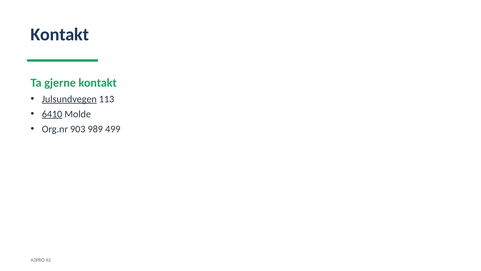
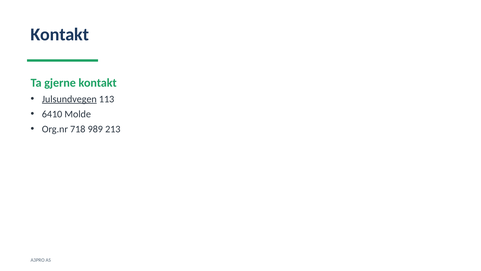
6410 underline: present -> none (52, 114)
903: 903 -> 718 (78, 129)
499: 499 -> 213 (113, 129)
